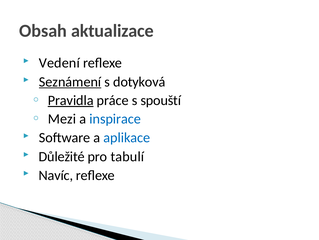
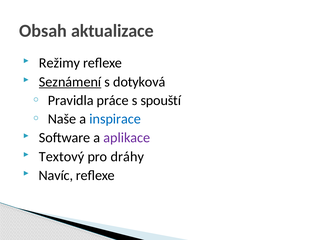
Vedení: Vedení -> Režimy (59, 63)
Pravidla underline: present -> none (71, 100)
Mezi: Mezi -> Naše (62, 119)
aplikace colour: blue -> purple (127, 137)
Důležité: Důležité -> Textový (62, 156)
tabulí: tabulí -> dráhy (127, 156)
